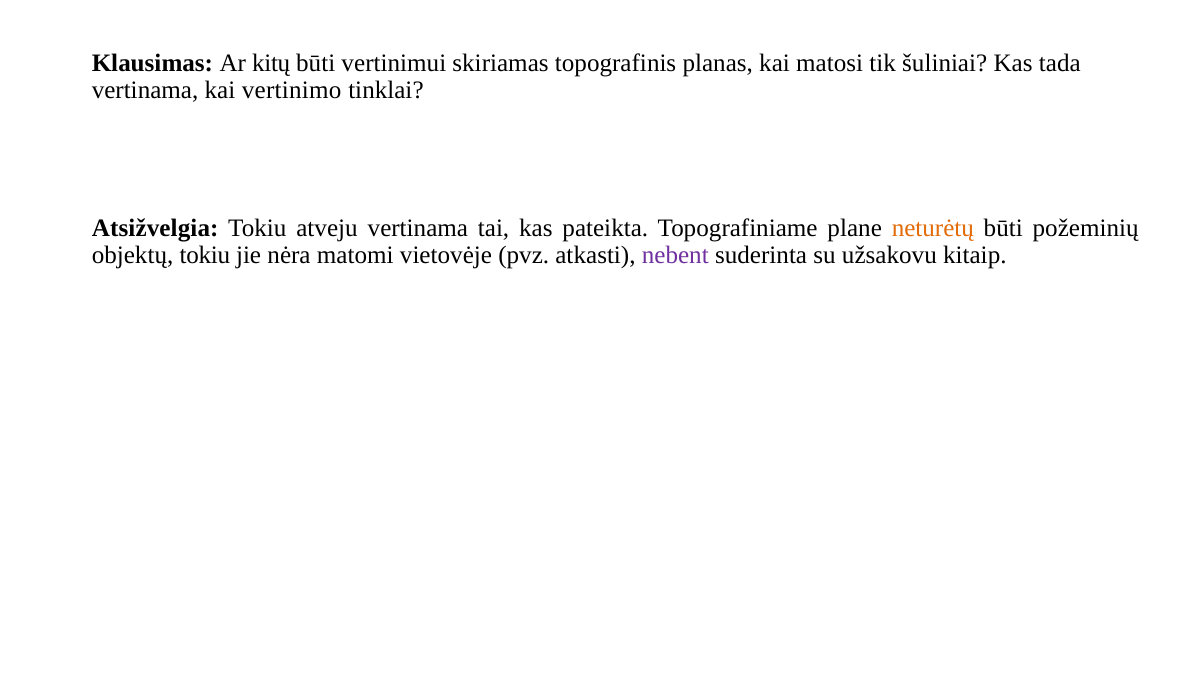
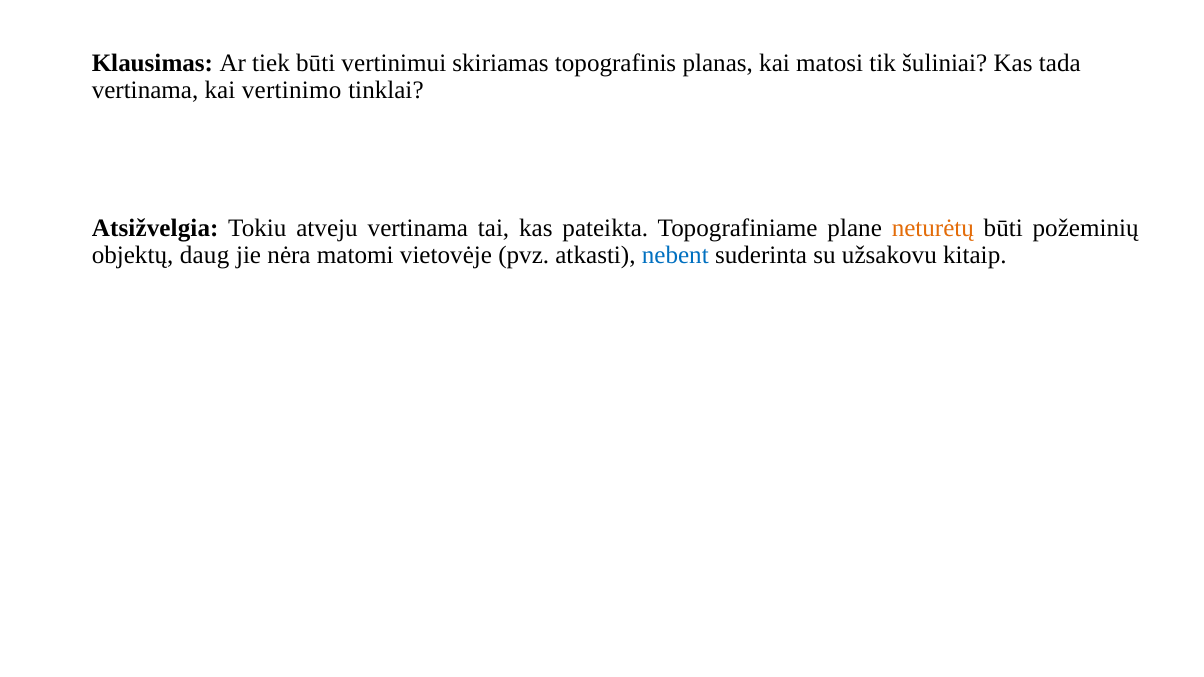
kitų: kitų -> tiek (271, 63)
objektų tokiu: tokiu -> daug (205, 255)
nebent colour: purple -> blue (675, 255)
